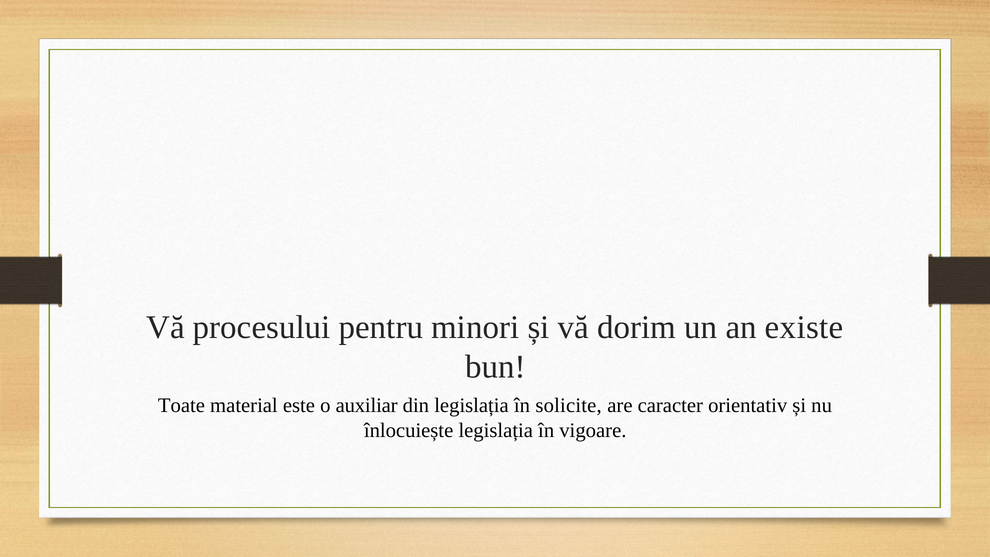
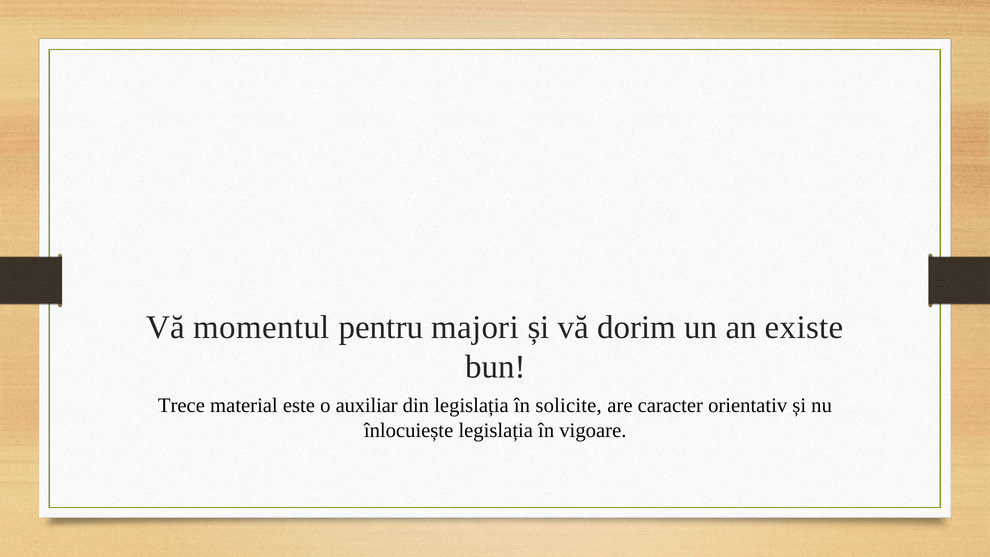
procesului: procesului -> momentul (261, 327)
minori: minori -> majori (475, 327)
Toate: Toate -> Trece (181, 405)
